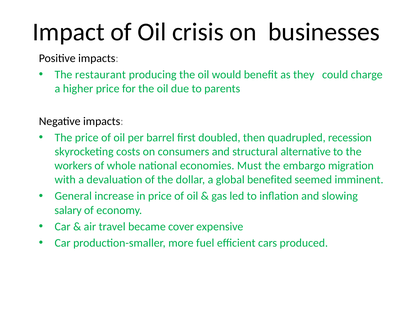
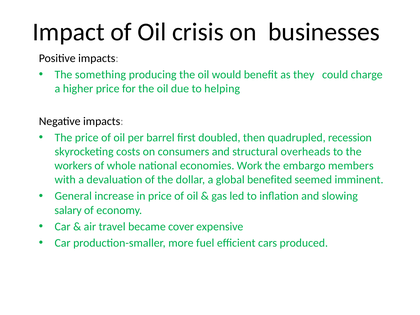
restaurant: restaurant -> something (100, 75)
parents: parents -> helping (222, 89)
alternative: alternative -> overheads (306, 152)
Must: Must -> Work (250, 166)
migration: migration -> members (351, 166)
